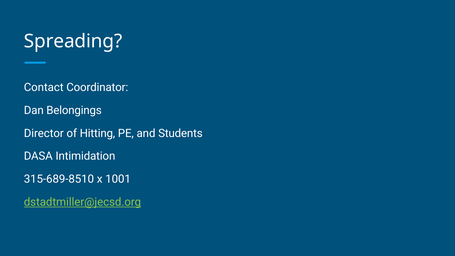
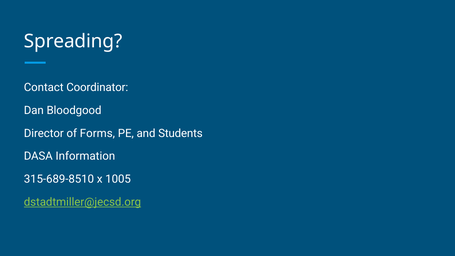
Belongings: Belongings -> Bloodgood (74, 110)
Hitting: Hitting -> Forms (97, 133)
Intimidation: Intimidation -> Information (85, 156)
1001: 1001 -> 1005 (118, 179)
